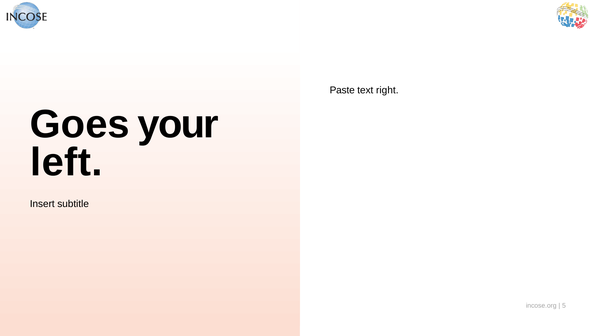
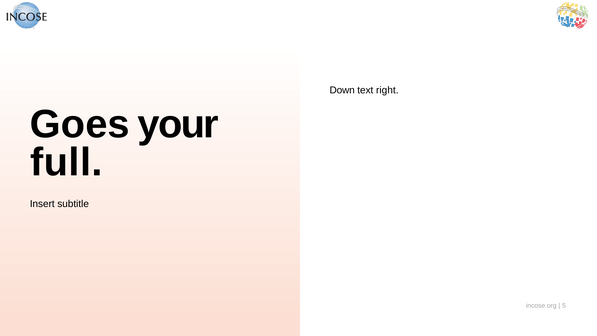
Paste: Paste -> Down (342, 90)
left: left -> full (66, 162)
